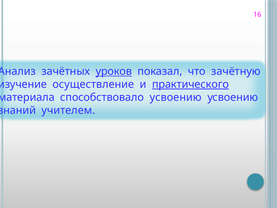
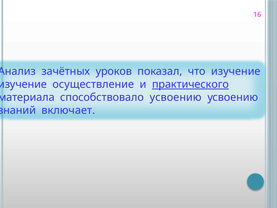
уроков underline: present -> none (114, 71)
что зачётную: зачётную -> изучение (236, 71)
учителем: учителем -> включает (68, 110)
